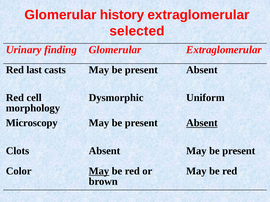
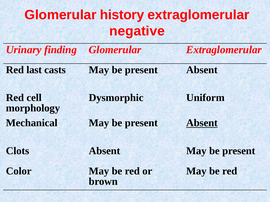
selected: selected -> negative (137, 31)
Microscopy: Microscopy -> Mechanical (32, 123)
May underline: present -> none (99, 171)
